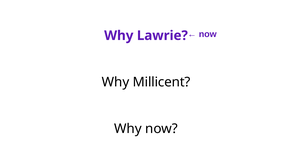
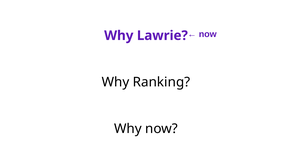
Millicent: Millicent -> Ranking (161, 82)
